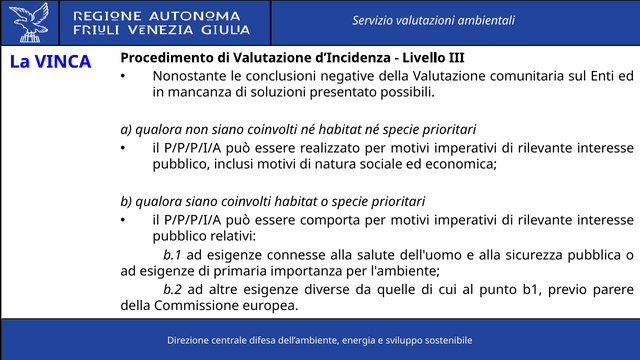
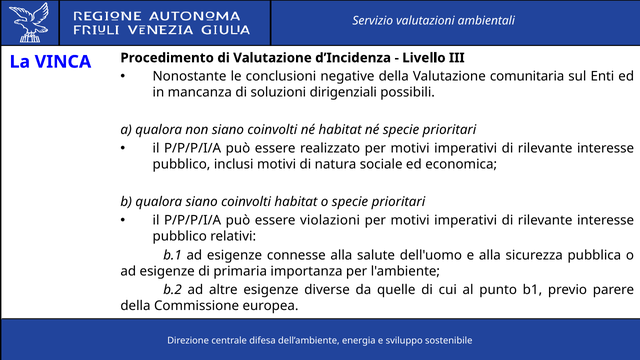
presentato: presentato -> dirigenziali (343, 93)
comporta: comporta -> violazioni (330, 221)
